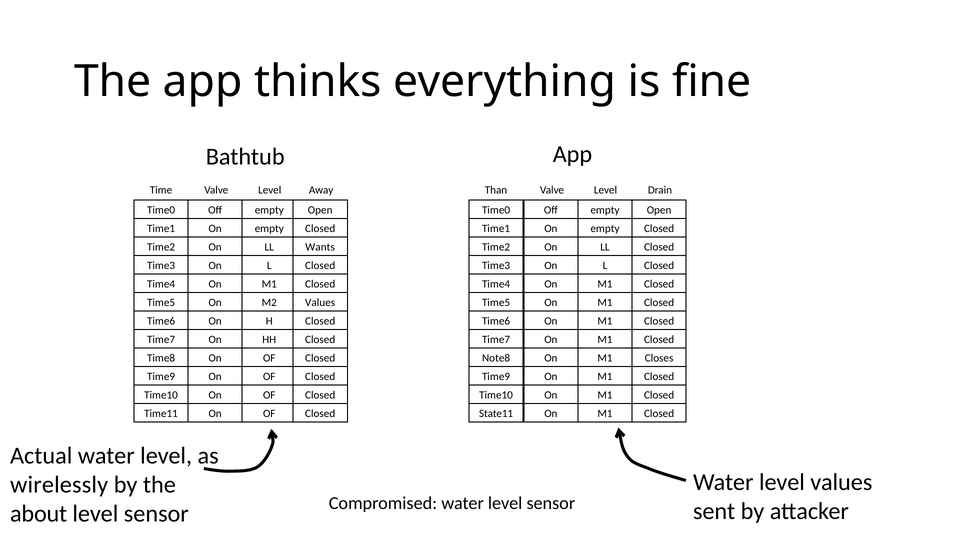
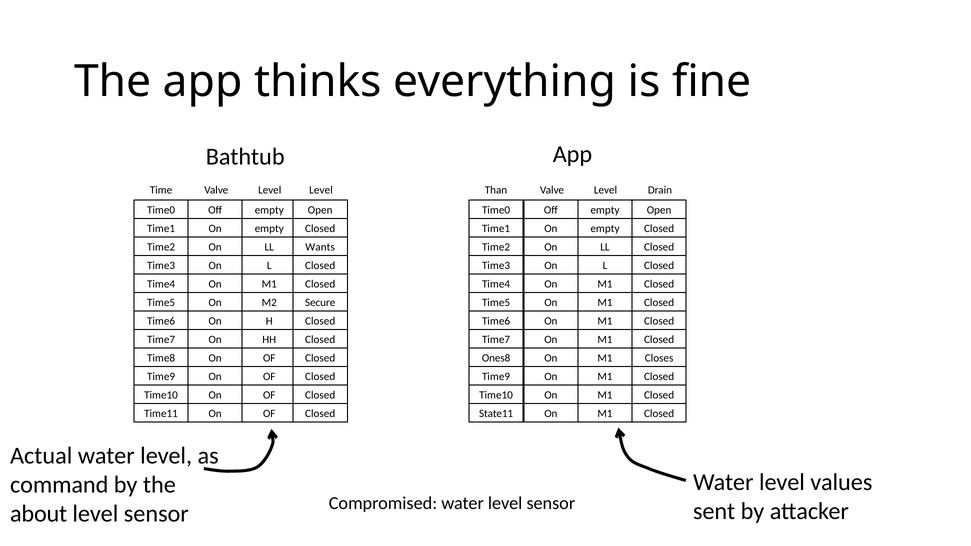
Away: Away -> Level (321, 190)
Values: Values -> Secure (320, 303)
Note8: Note8 -> Ones8 (496, 358)
wirelessly: wirelessly -> command (59, 485)
